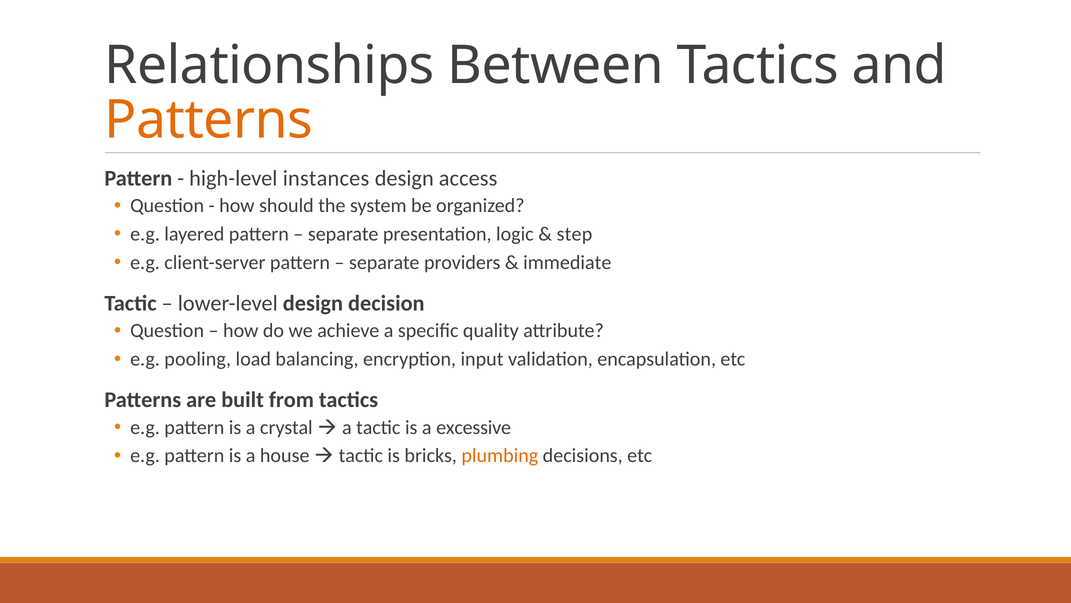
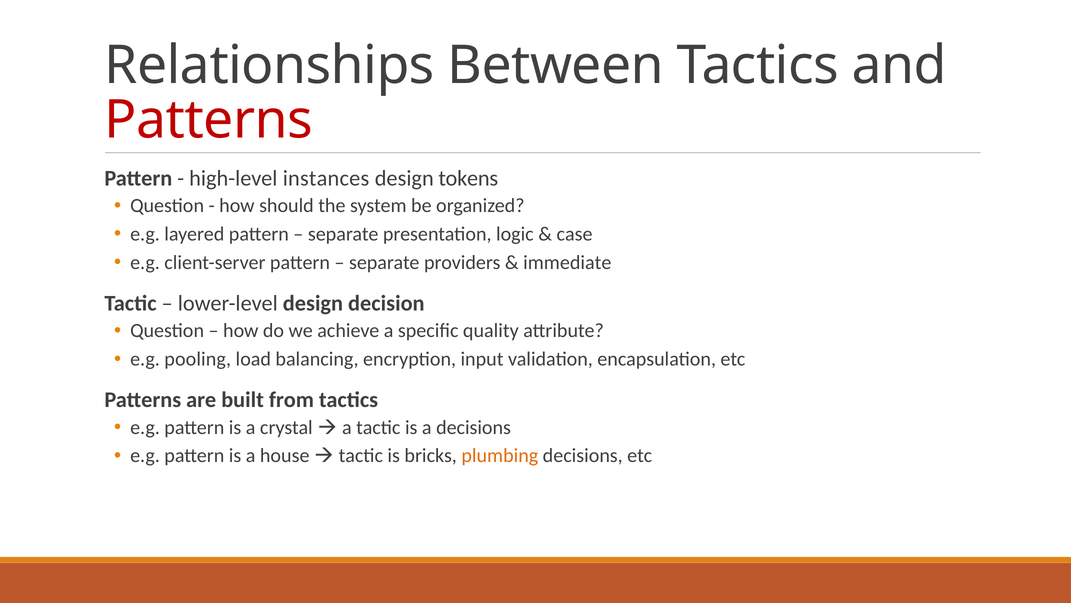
Patterns colour: orange -> red (209, 120)
access: access -> tokens (468, 178)
step: step -> case (575, 234)
a excessive: excessive -> decisions (474, 427)
